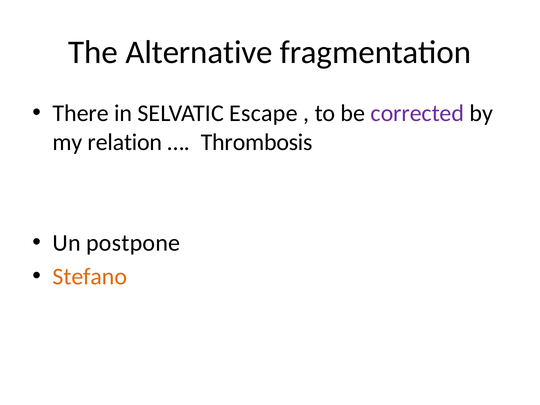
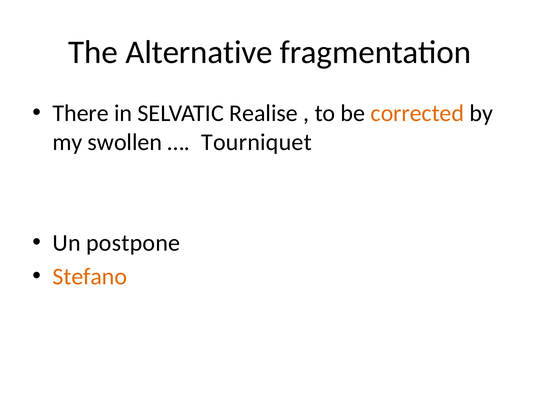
Escape: Escape -> Realise (264, 113)
corrected colour: purple -> orange (417, 113)
relation: relation -> swollen (125, 142)
Thrombosis: Thrombosis -> Tourniquet (256, 142)
